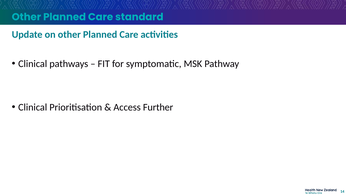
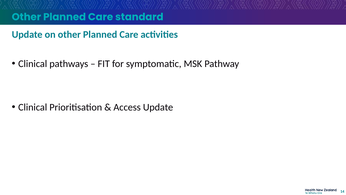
Access Further: Further -> Update (158, 107)
